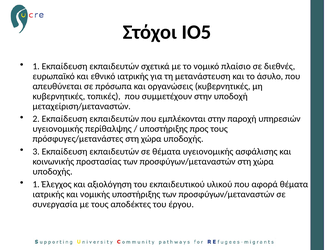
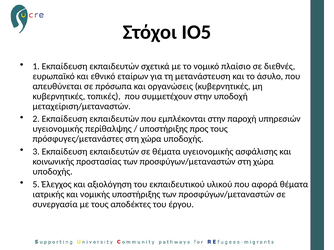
εθνικό ιατρικής: ιατρικής -> εταίρων (133, 76)
1: 1 -> 5 (36, 185)
